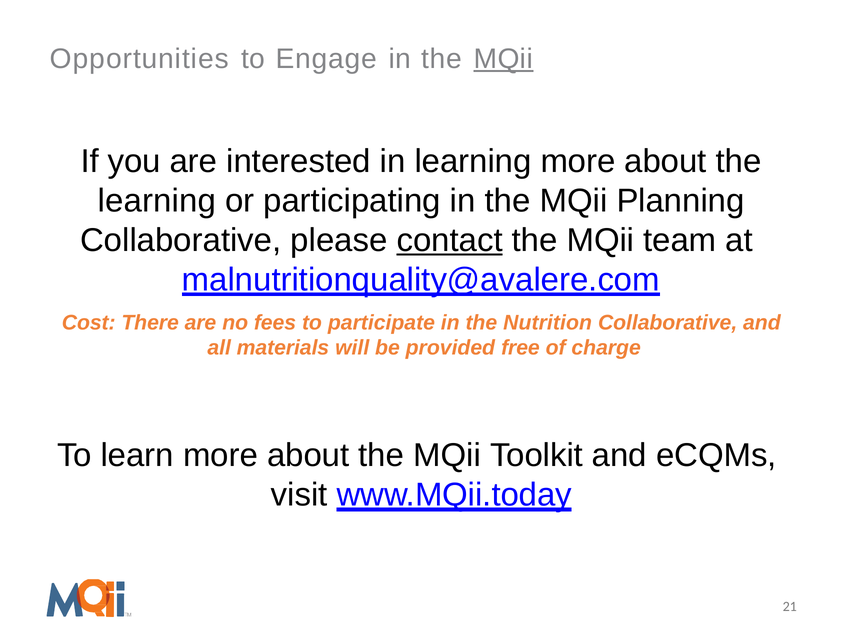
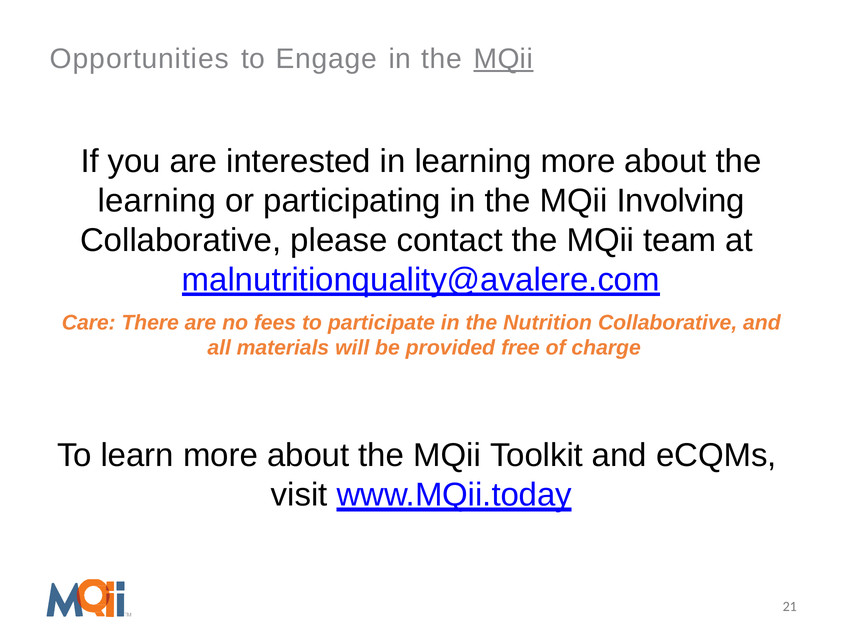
Planning: Planning -> Involving (681, 201)
contact underline: present -> none (450, 240)
Cost: Cost -> Care (89, 323)
